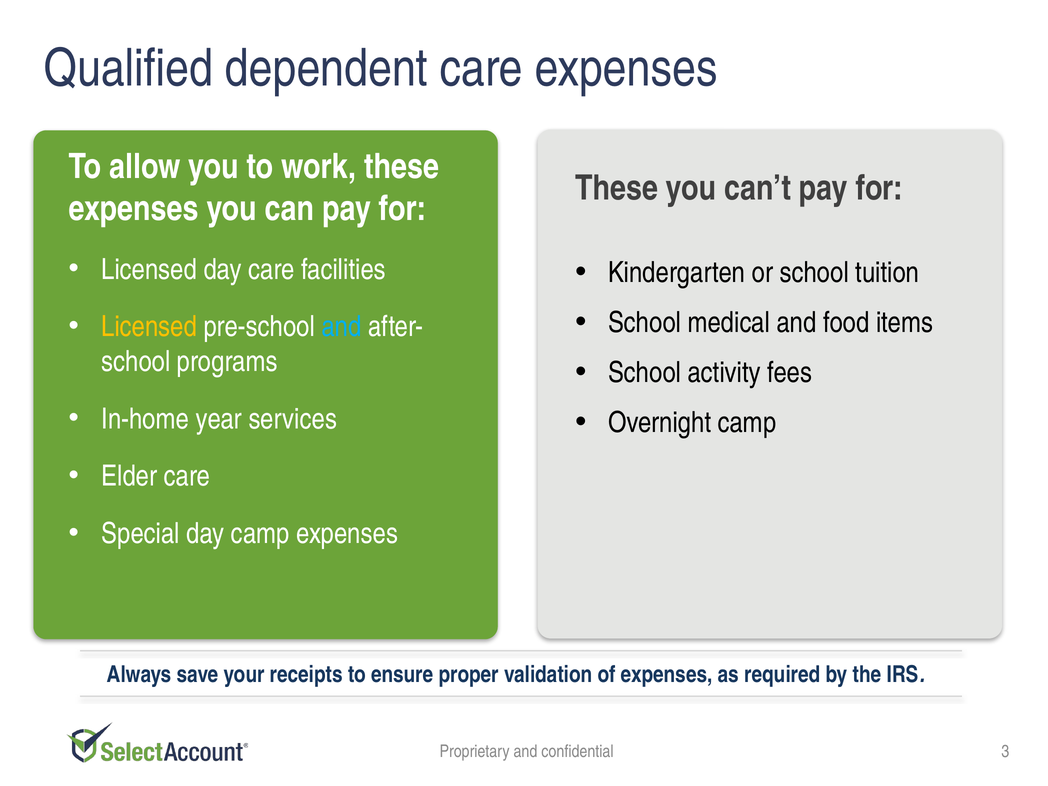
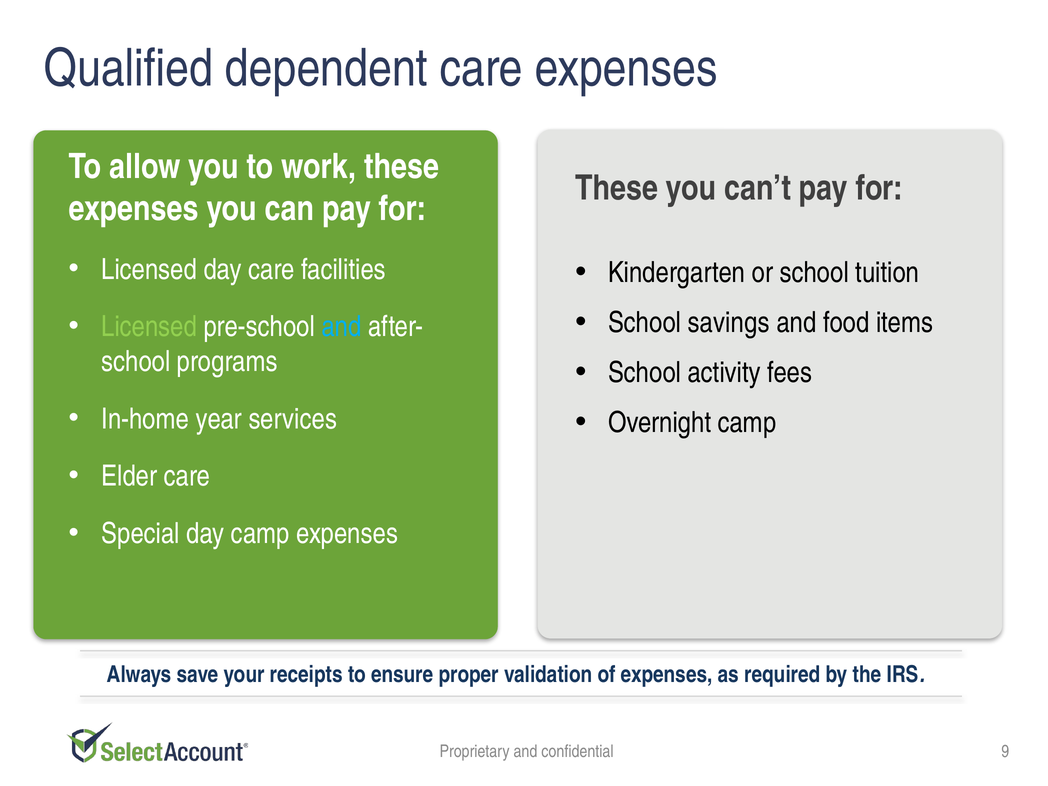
medical: medical -> savings (729, 323)
Licensed colour: yellow -> light green (149, 327)
3: 3 -> 9 (1005, 751)
